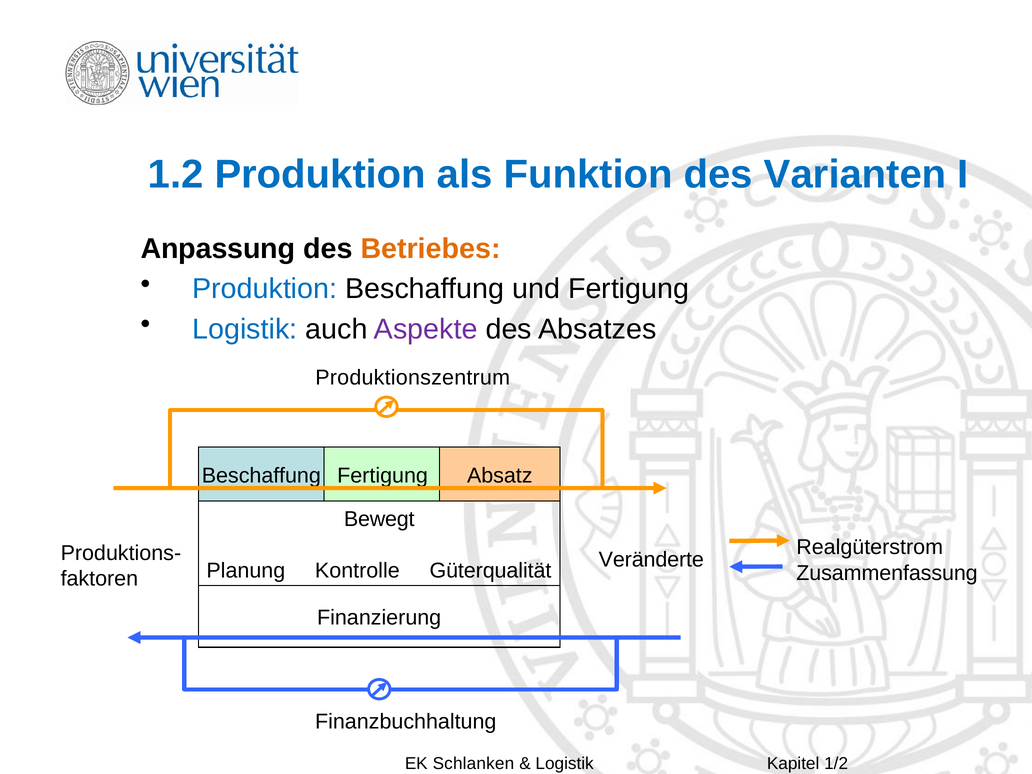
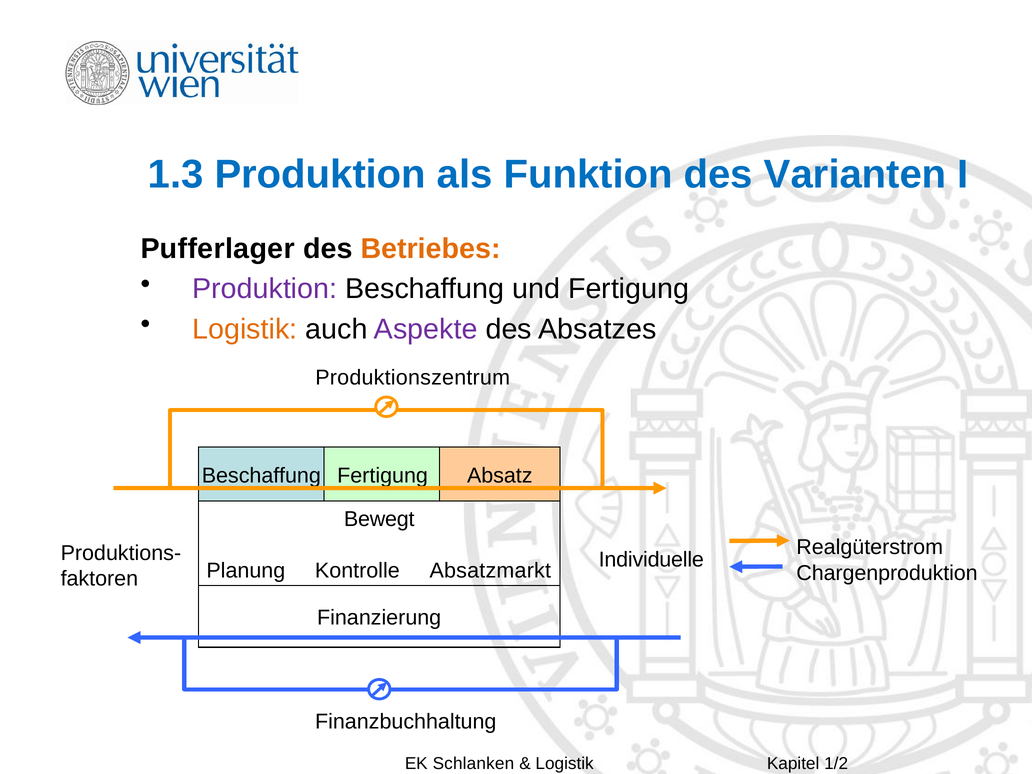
1.2: 1.2 -> 1.3 (176, 174)
Anpassung: Anpassung -> Pufferlager (218, 249)
Produktion colour: blue -> purple (265, 289)
Logistik colour: blue -> orange (245, 329)
Veränderte: Veränderte -> Individuelle (651, 560)
Güterqualität: Güterqualität -> Absatzmarkt (490, 571)
Zusammenfassung: Zusammenfassung -> Chargenproduktion (887, 573)
